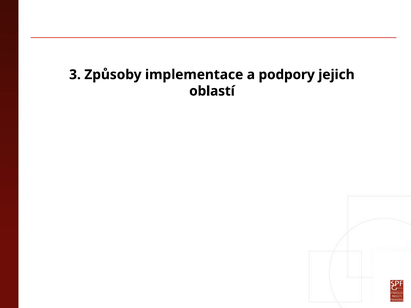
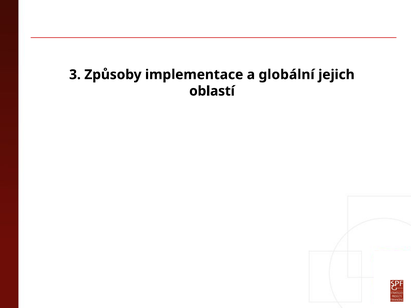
podpory: podpory -> globální (287, 75)
